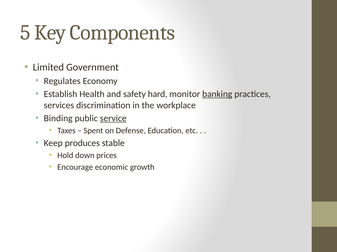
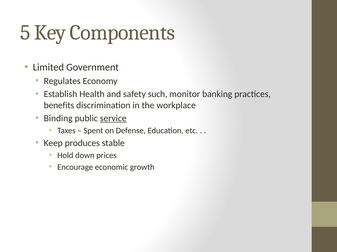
hard: hard -> such (158, 94)
banking underline: present -> none (217, 94)
services: services -> benefits (59, 106)
